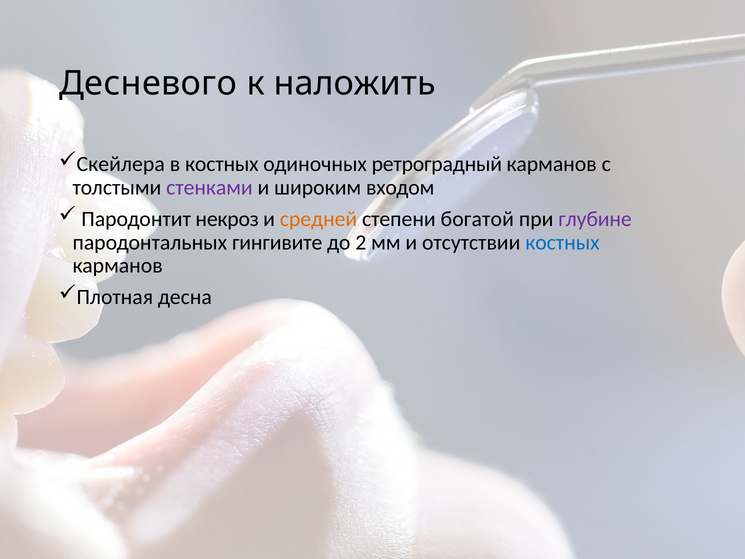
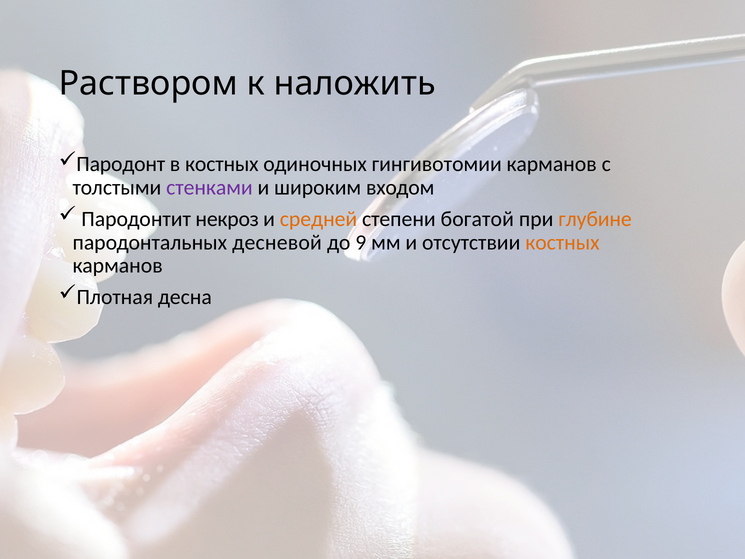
Десневого: Десневого -> Раствором (148, 84)
Скейлера: Скейлера -> Пародонт (121, 164)
ретроградный: ретроградный -> гингивотомии (437, 164)
глубине colour: purple -> orange (595, 219)
гингивите: гингивите -> десневой (277, 242)
2: 2 -> 9 (361, 242)
костных colour: blue -> orange (562, 242)
